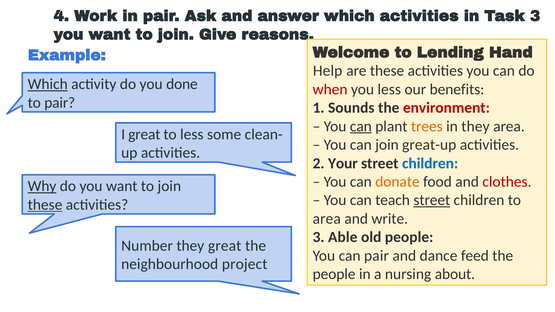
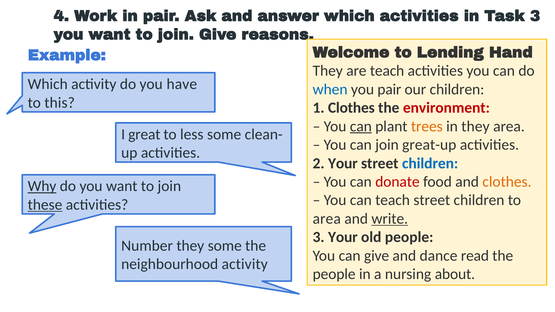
Help: Help -> They (328, 71)
are these: these -> teach (387, 71)
Which underline: present -> none (48, 84)
done: done -> have (182, 84)
when colour: red -> blue (330, 89)
you less: less -> pair (389, 89)
our benefits: benefits -> children (457, 89)
to pair: pair -> this (60, 103)
1 Sounds: Sounds -> Clothes (351, 108)
donate colour: orange -> red (397, 182)
clothes colour: red -> orange (507, 182)
street underline: present -> none (432, 200)
write underline: none -> present (390, 219)
3 Able: Able -> Your (343, 237)
they great: great -> some (225, 246)
can pair: pair -> give (377, 256)
feed: feed -> read (475, 256)
neighbourhood project: project -> activity (245, 264)
